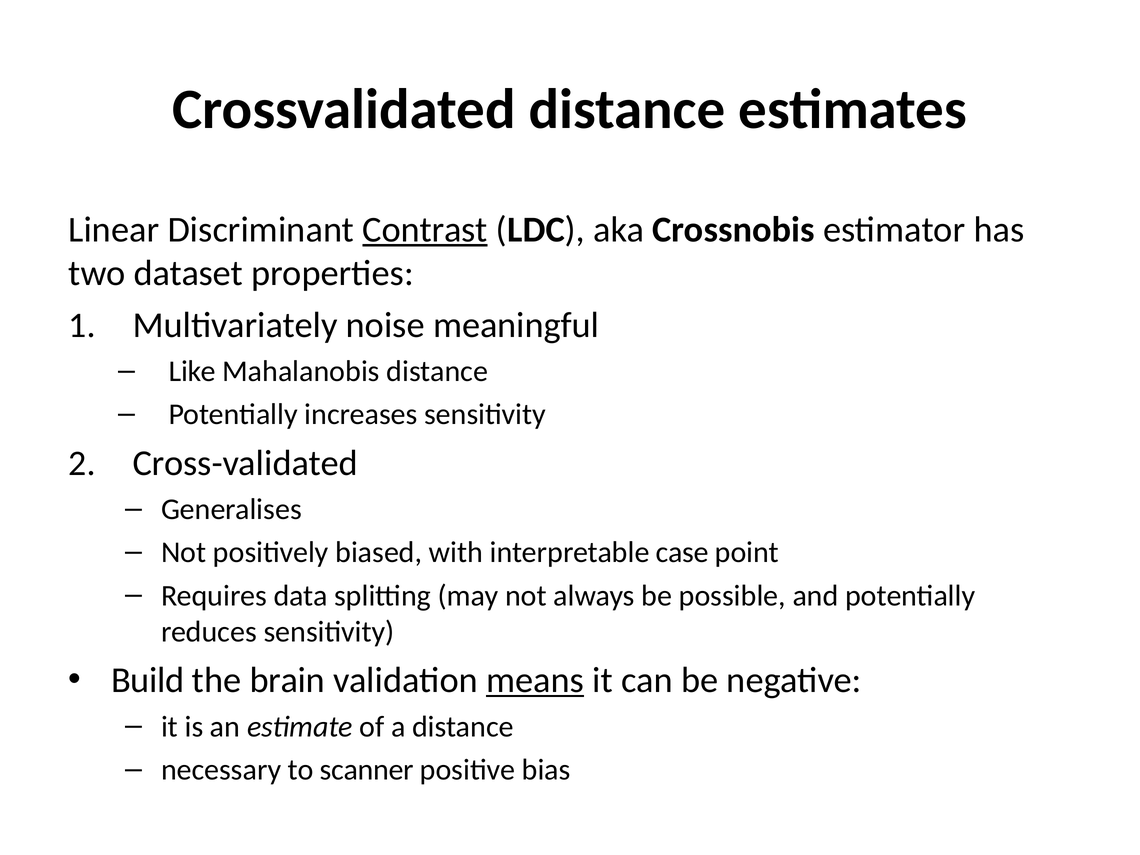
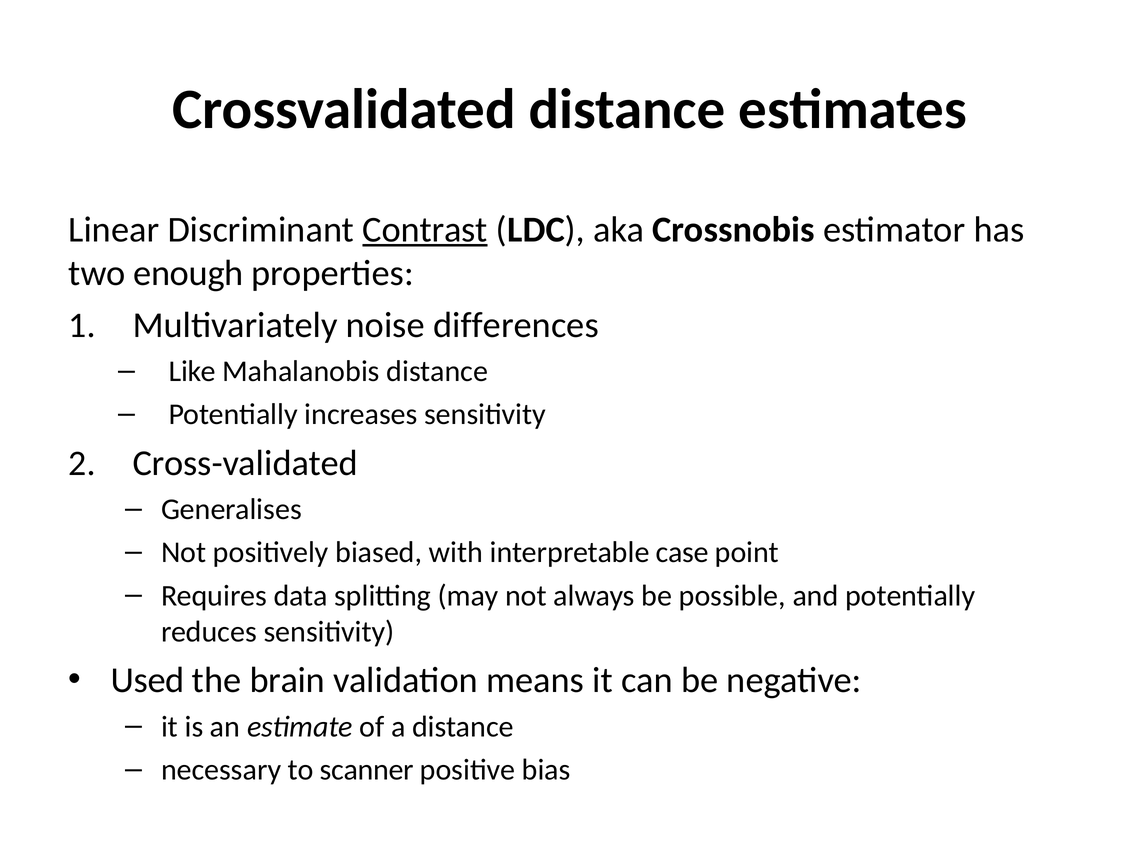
dataset: dataset -> enough (188, 273)
meaningful: meaningful -> differences (516, 325)
Build: Build -> Used (148, 680)
means underline: present -> none (535, 680)
